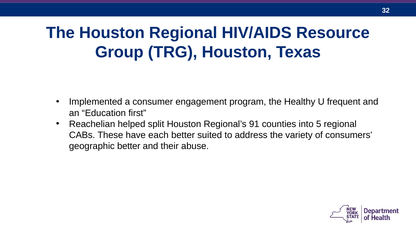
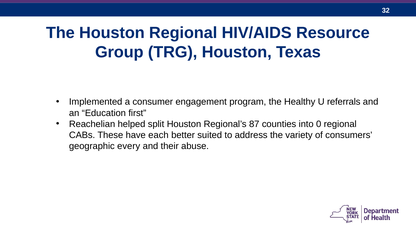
frequent: frequent -> referrals (344, 102)
91: 91 -> 87 (254, 124)
5: 5 -> 0 (319, 124)
geographic better: better -> every (129, 146)
